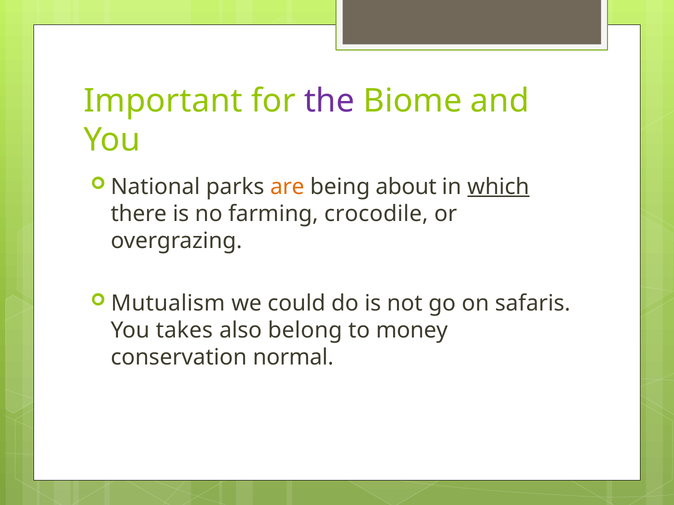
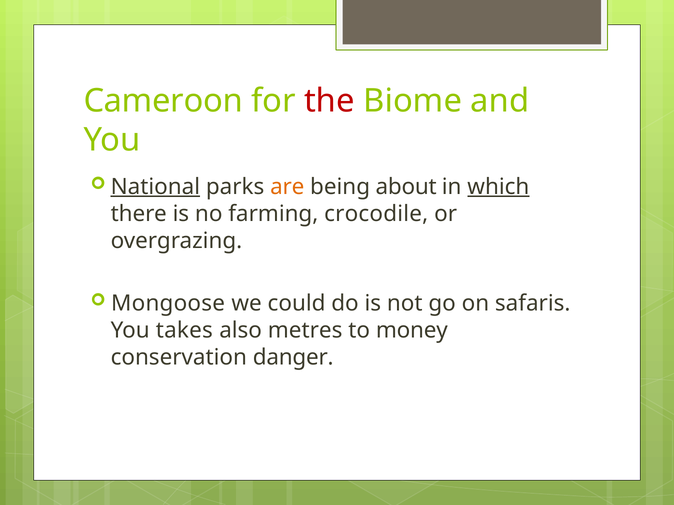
Important: Important -> Cameroon (163, 101)
the colour: purple -> red (329, 101)
National underline: none -> present (155, 187)
Mutualism: Mutualism -> Mongoose (168, 304)
belong: belong -> metres (305, 331)
normal: normal -> danger (293, 358)
